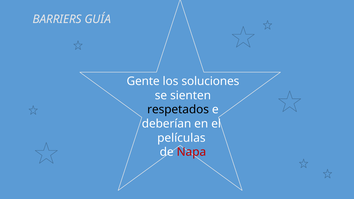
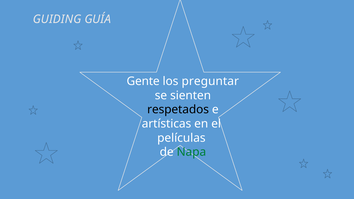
BARRIERS: BARRIERS -> GUIDING (57, 19)
soluciones: soluciones -> preguntar (210, 81)
deberían: deberían -> artísticas (167, 124)
Napa colour: red -> green (191, 152)
